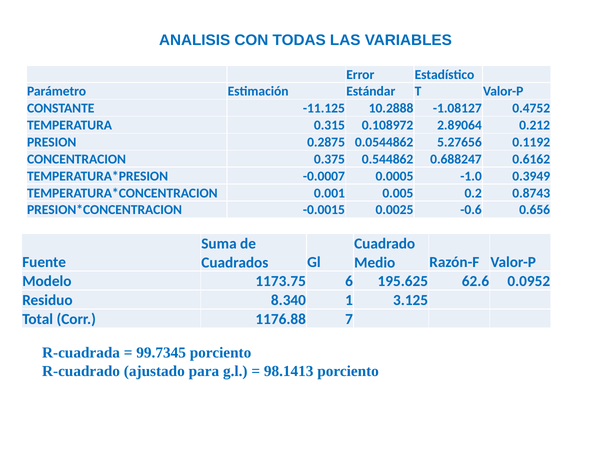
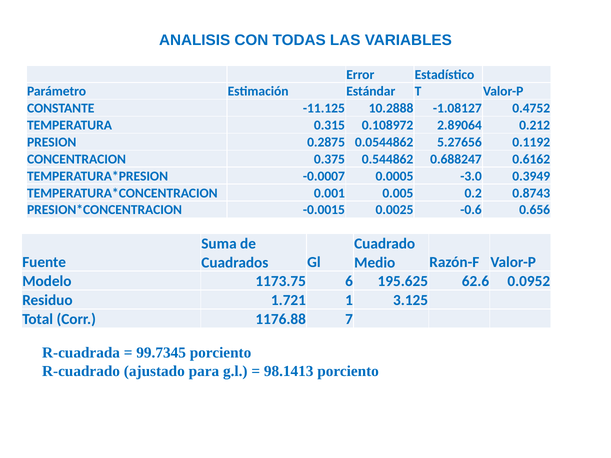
-1.0: -1.0 -> -3.0 (471, 176)
8.340: 8.340 -> 1.721 (288, 300)
